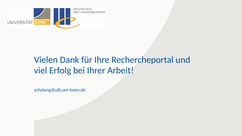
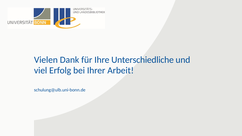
Rechercheportal: Rechercheportal -> Unterschiedliche (143, 60)
